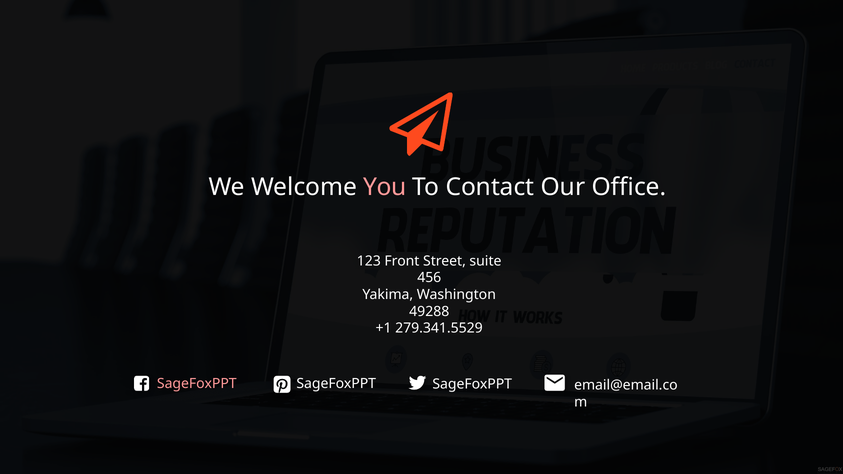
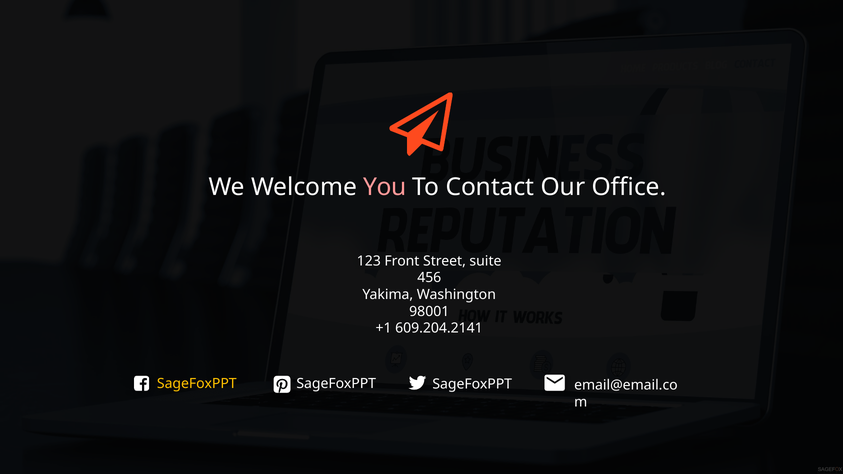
49288: 49288 -> 98001 (429, 312)
279.341.5529: 279.341.5529 -> 609.204.2141 (439, 328)
SageFoxPPT colour: pink -> yellow (197, 384)
